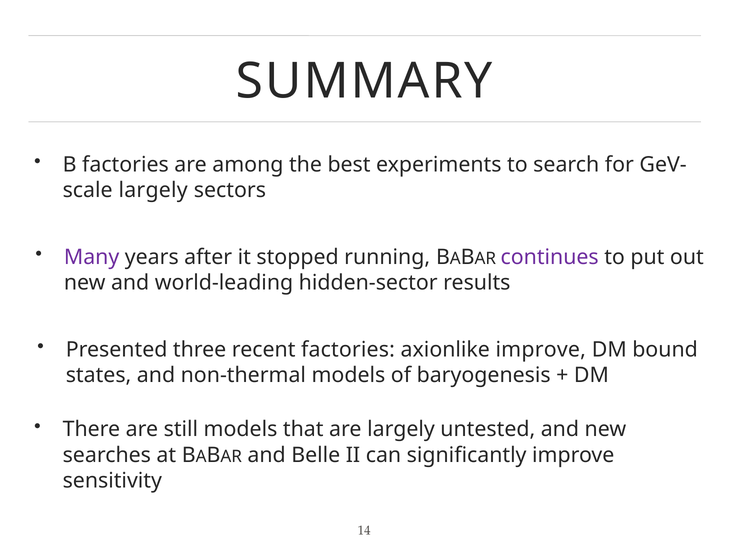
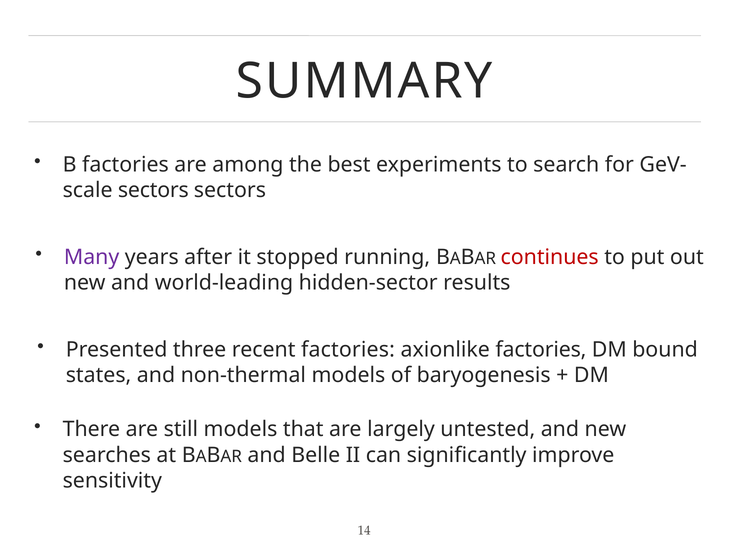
largely: largely -> sectors (153, 190)
continues colour: purple -> red (550, 257)
axionlike improve: improve -> factories (541, 350)
